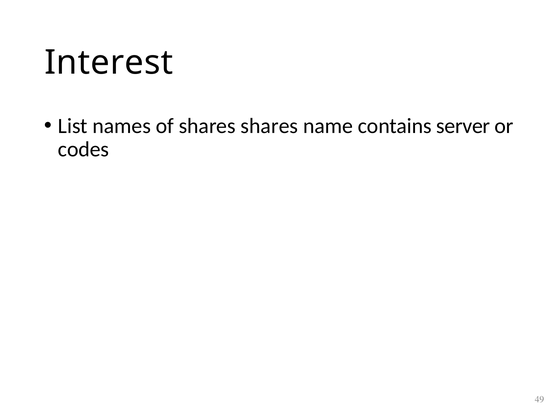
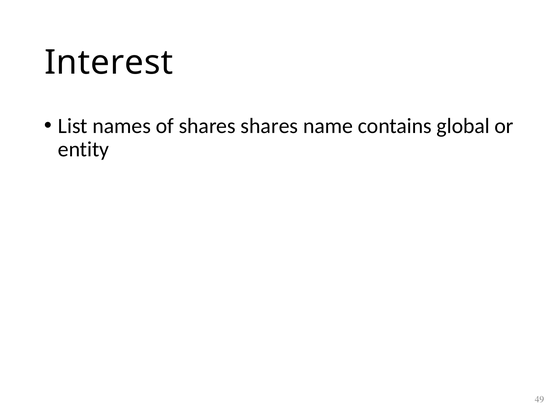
server: server -> global (463, 126)
codes: codes -> entity (83, 149)
